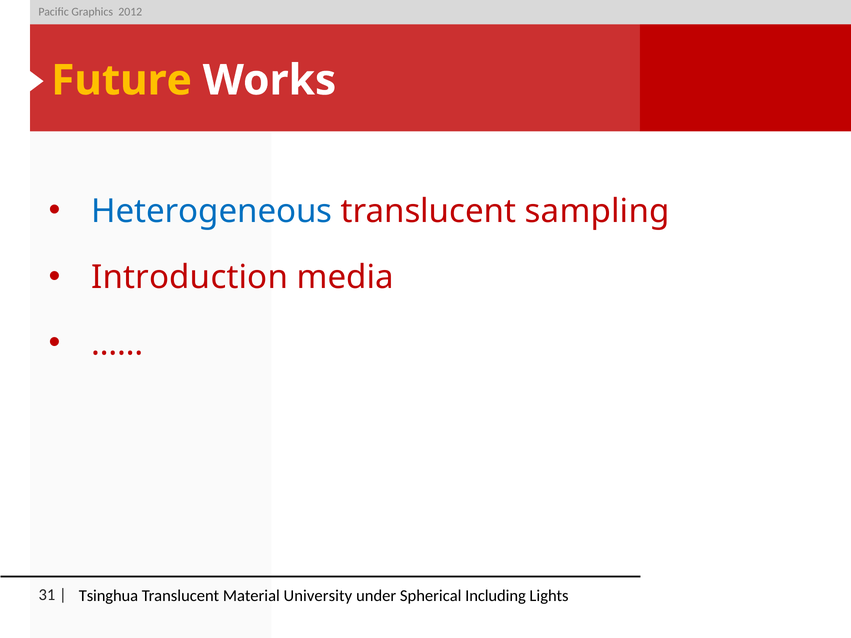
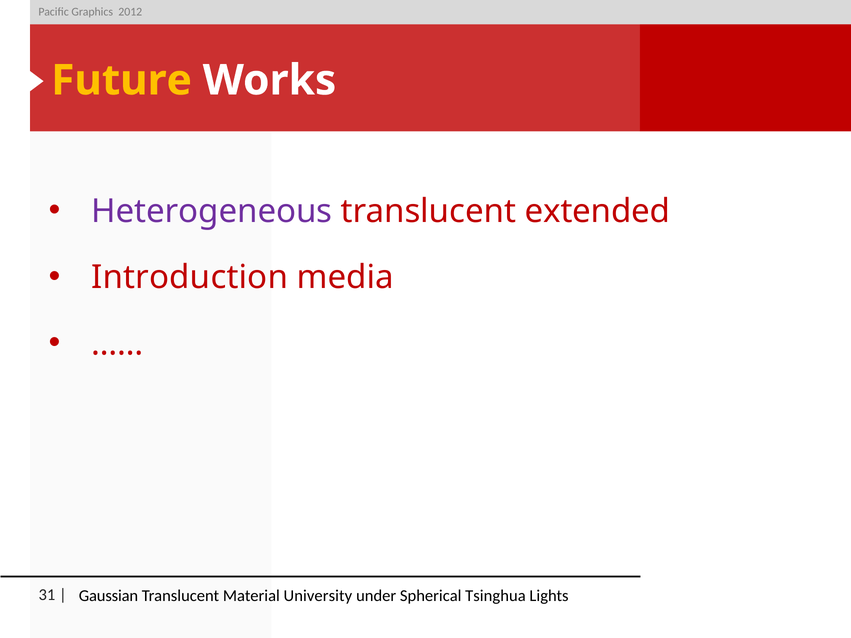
Heterogeneous colour: blue -> purple (212, 211)
sampling: sampling -> extended (597, 211)
Tsinghua: Tsinghua -> Gaussian (108, 596)
Including: Including -> Tsinghua (495, 596)
